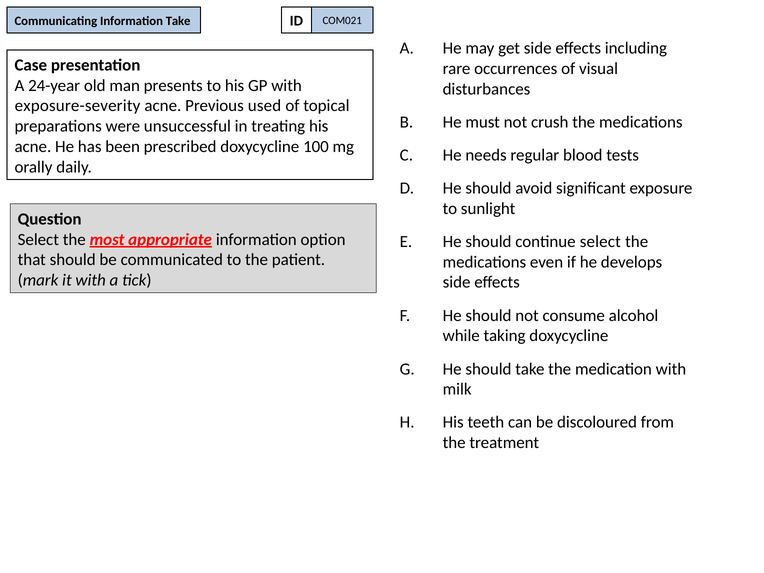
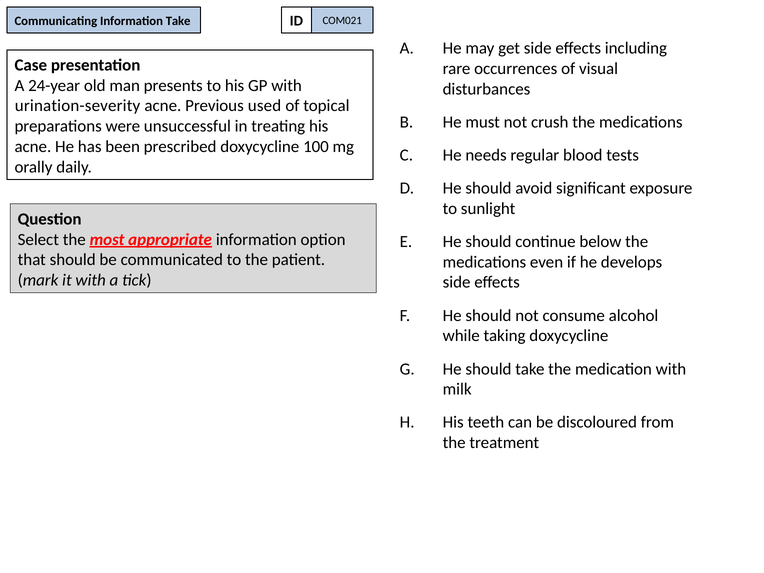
exposure-severity: exposure-severity -> urination-severity (78, 106)
continue select: select -> below (600, 242)
